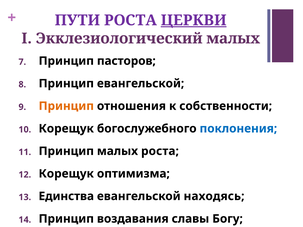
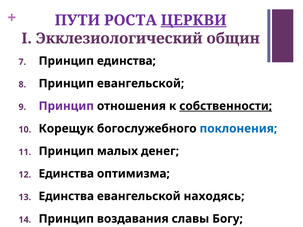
Экклезиологический малых: малых -> общин (233, 38)
Принцип пасторов: пасторов -> единства (126, 61)
Принцип colour: orange -> purple (66, 106)
собственности underline: none -> present (226, 106)
малых роста: роста -> денег (160, 151)
Корещук: Корещук -> Единства (66, 174)
